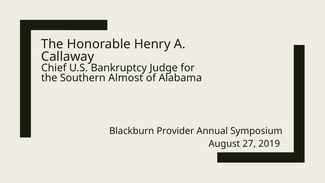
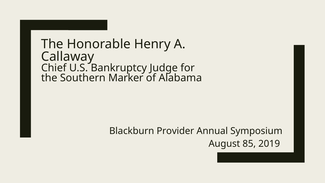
Almost: Almost -> Marker (126, 78)
27: 27 -> 85 (249, 144)
